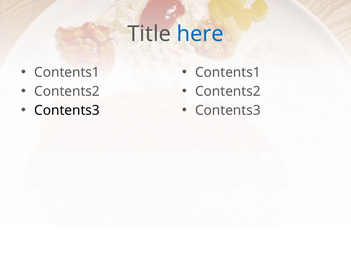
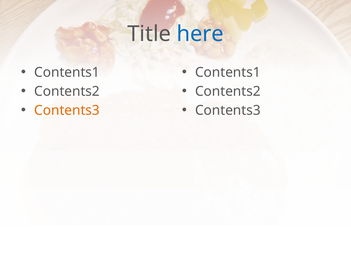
Contents3 colour: black -> orange (67, 111)
